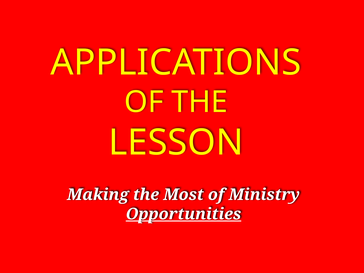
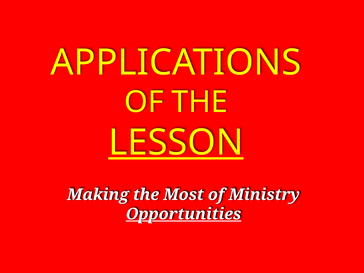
LESSON underline: none -> present (176, 143)
